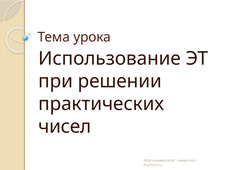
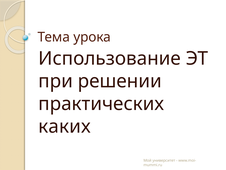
чисел: чисел -> каких (65, 126)
